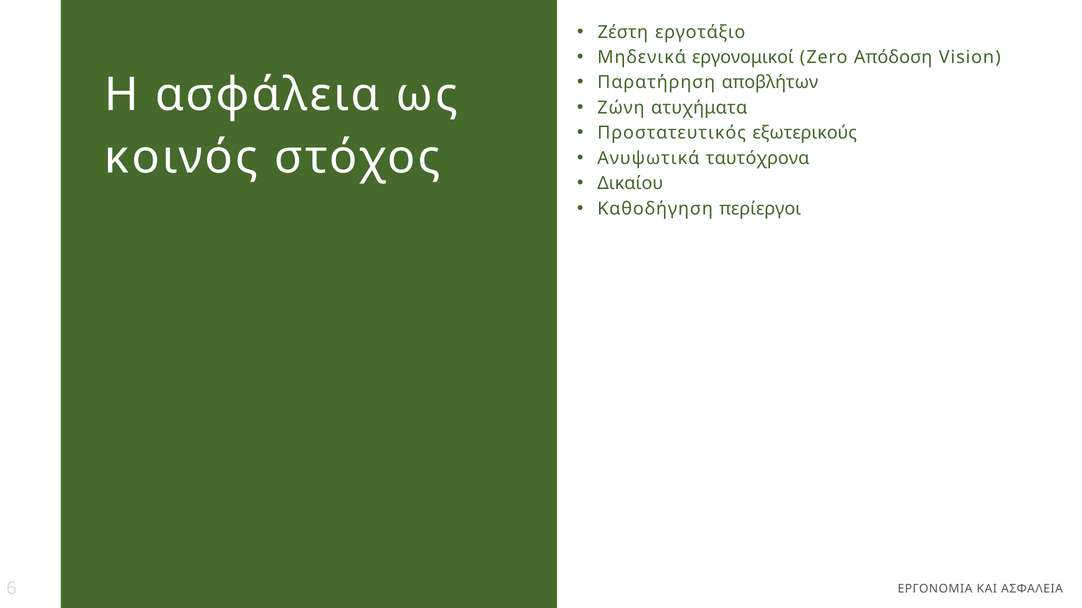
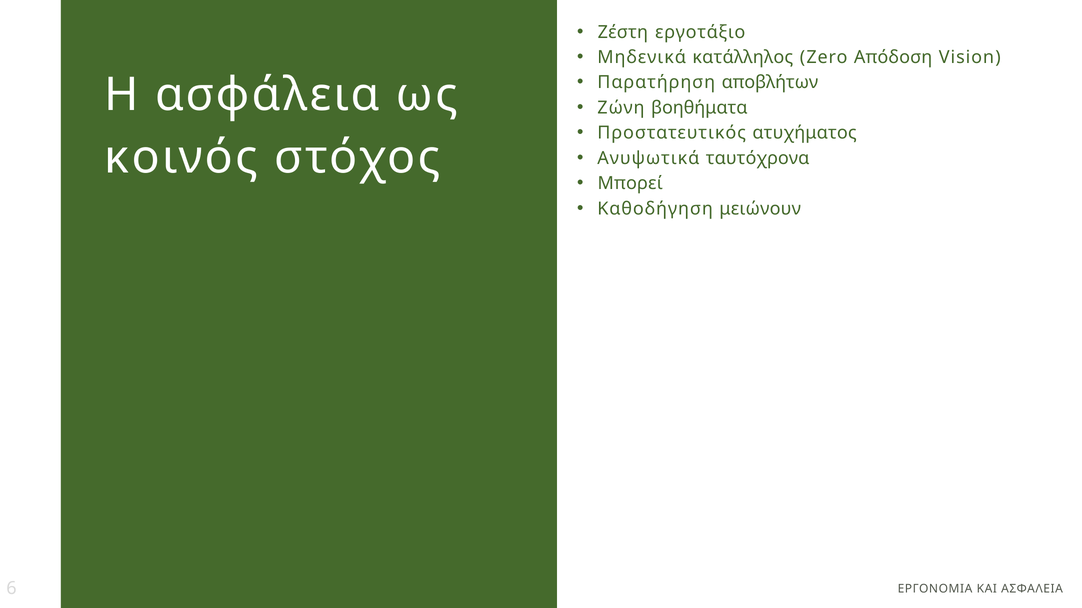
εργονομικοί: εργονομικοί -> κατάλληλος (743, 57)
ατυχήματα: ατυχήματα -> βοηθήματα (699, 108)
εξωτερικούς: εξωτερικούς -> ατυχήματος (805, 133)
Δικαίου: Δικαίου -> Μπορεί (630, 184)
περίεργοι: περίεργοι -> μειώνουν (760, 209)
